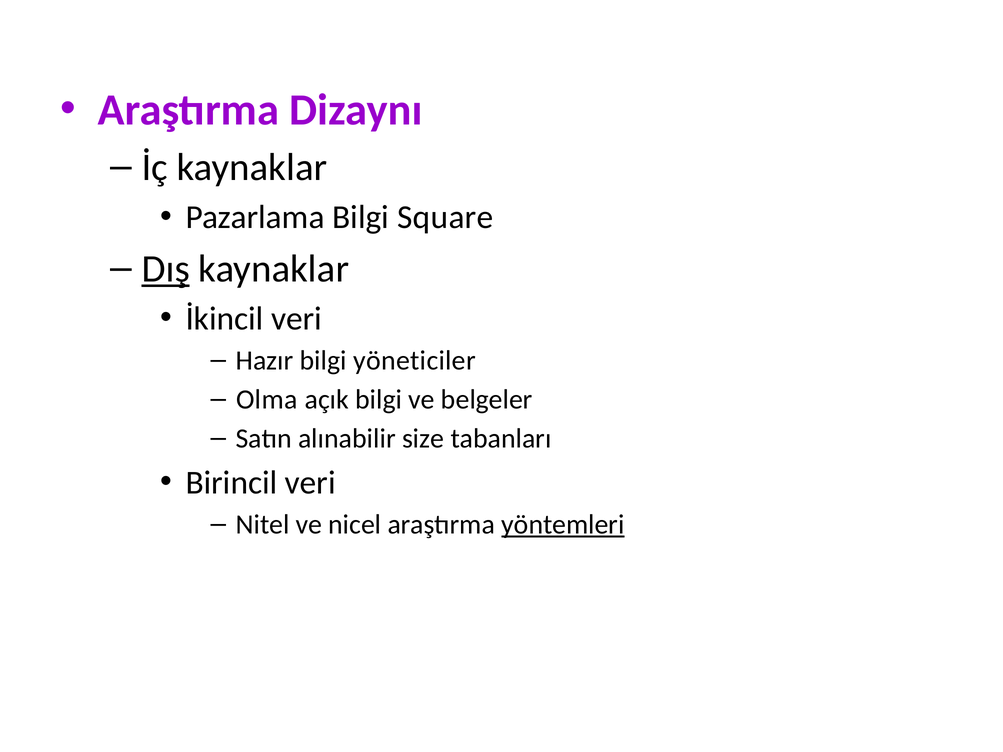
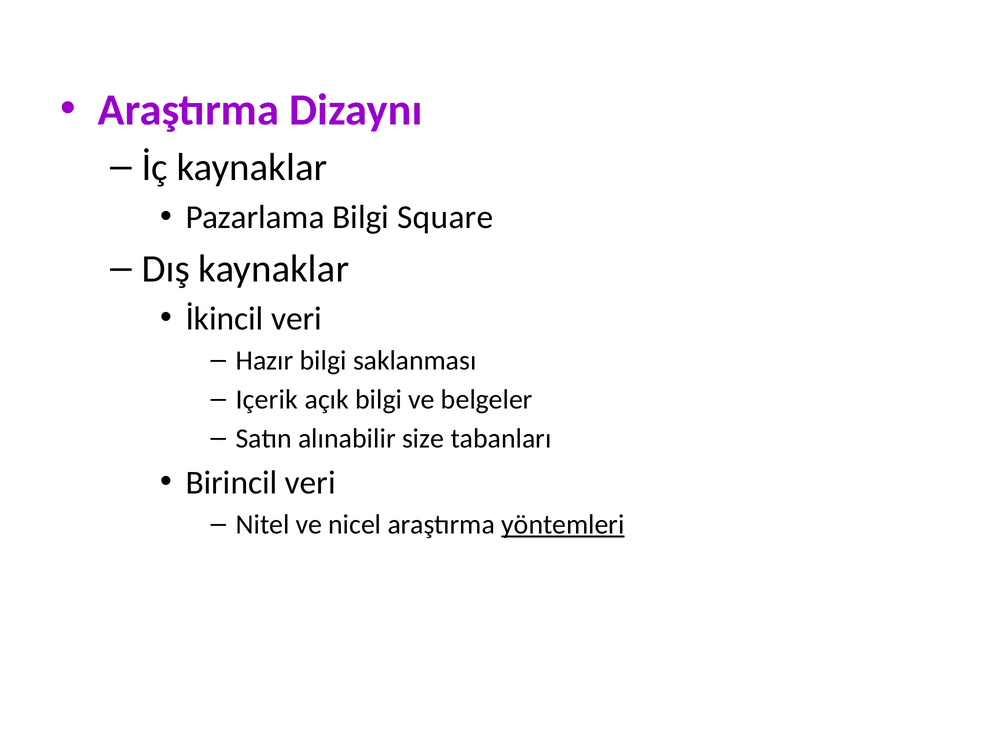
Dış underline: present -> none (166, 269)
yöneticiler: yöneticiler -> saklanması (415, 361)
Olma: Olma -> Içerik (267, 400)
